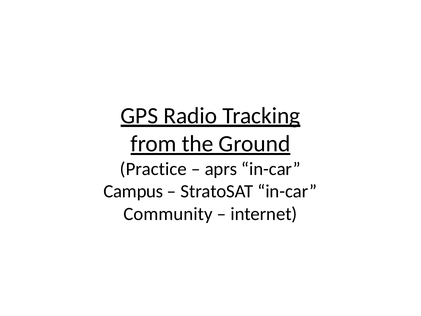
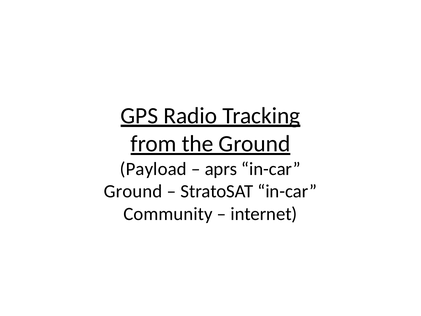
Practice: Practice -> Payload (153, 169)
Campus: Campus -> Ground (133, 191)
